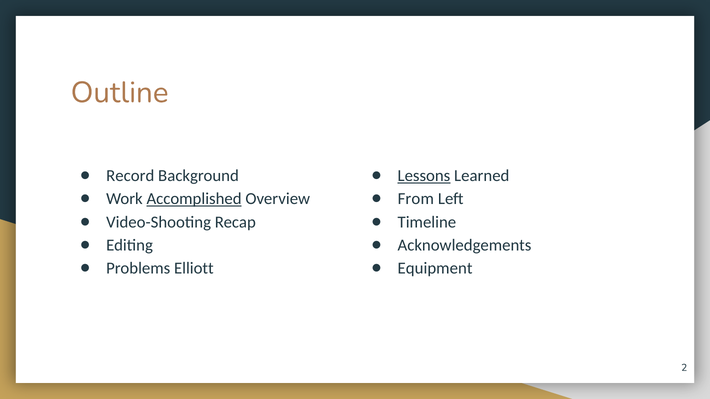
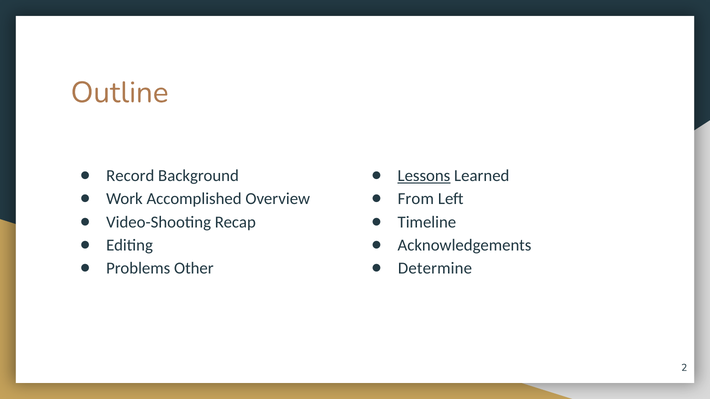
Accomplished underline: present -> none (194, 199)
Elliott: Elliott -> Other (194, 269)
Equipment: Equipment -> Determine (435, 269)
